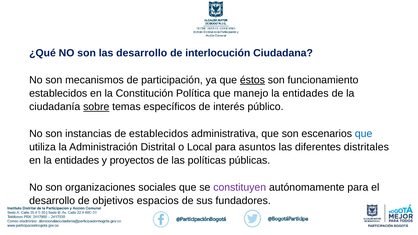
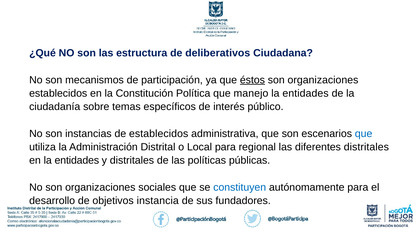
las desarrollo: desarrollo -> estructura (142, 53)
interlocución: interlocución -> deliberativos (218, 53)
funcionamiento: funcionamiento -> organizaciones (323, 80)
sobre underline: present -> none (96, 107)
asuntos: asuntos -> regional (257, 147)
y proyectos: proyectos -> distritales (132, 161)
constituyen colour: purple -> blue (240, 187)
espacios: espacios -> instancia (158, 201)
